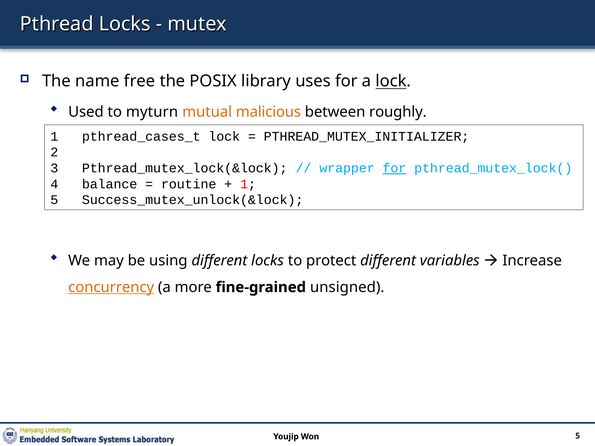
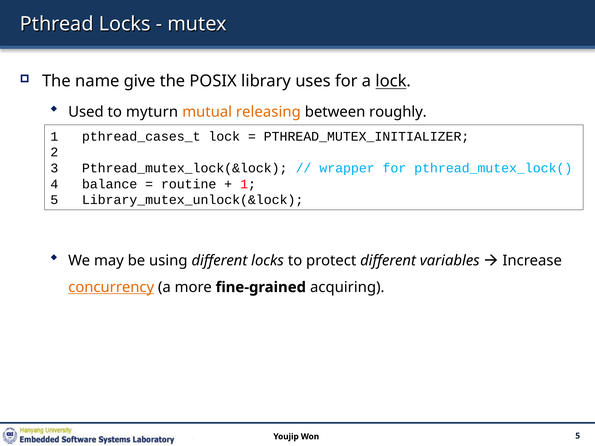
free: free -> give (140, 81)
malicious: malicious -> releasing (268, 112)
for underline: present -> none (394, 168)
Success_mutex_unlock(&lock: Success_mutex_unlock(&lock -> Library_mutex_unlock(&lock (193, 200)
unsigned: unsigned -> acquiring (347, 287)
